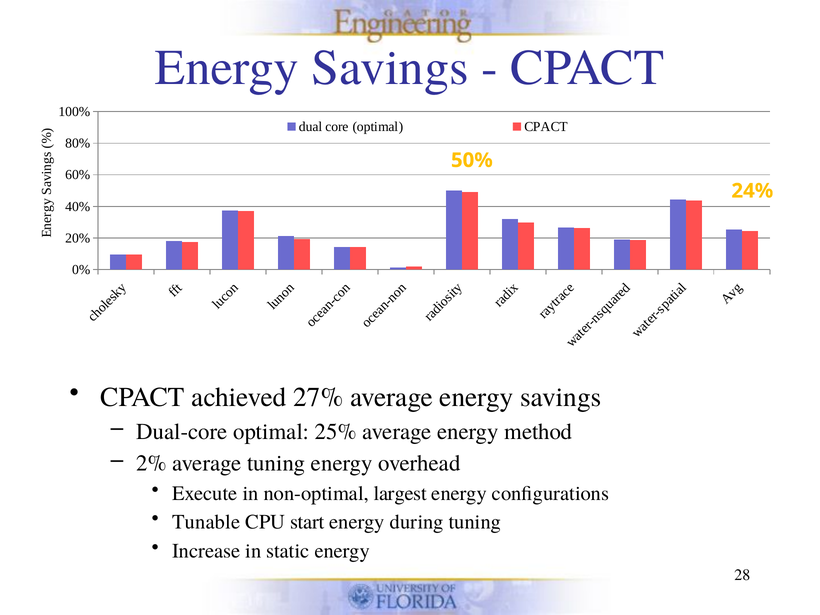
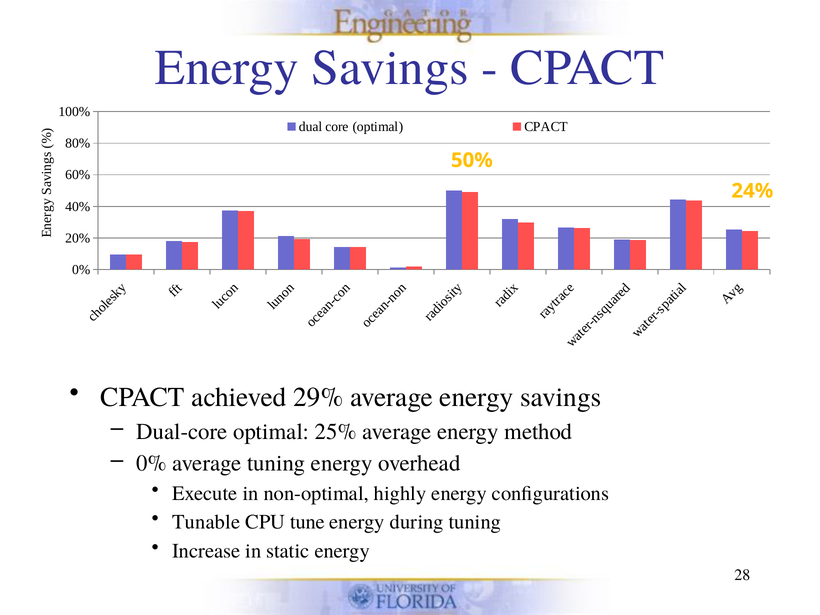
27%: 27% -> 29% (318, 397)
2%: 2% -> 0% (152, 463)
largest: largest -> highly (400, 493)
start: start -> tune (307, 522)
